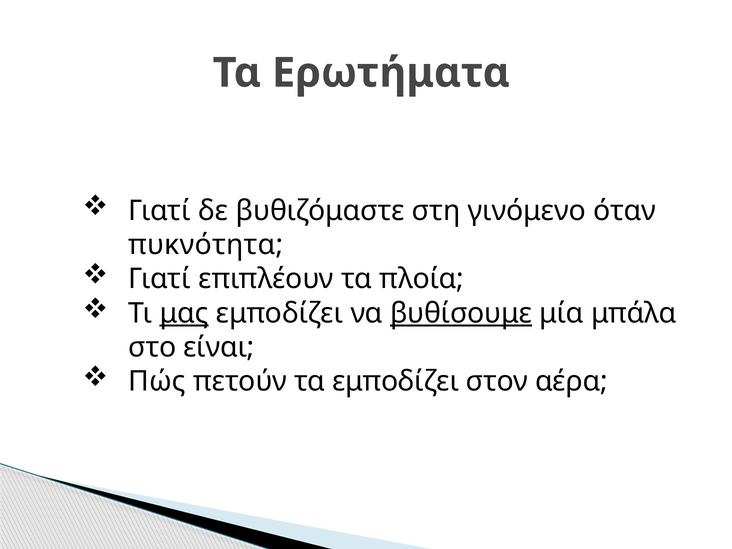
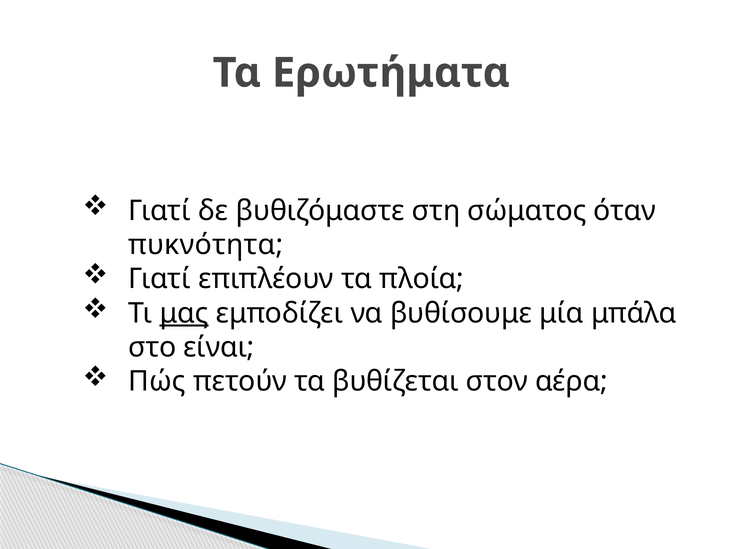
γινόμενο: γινόμενο -> σώματος (527, 211)
βυθίσουμε underline: present -> none (461, 313)
τα εμποδίζει: εμποδίζει -> βυθίζεται (396, 382)
